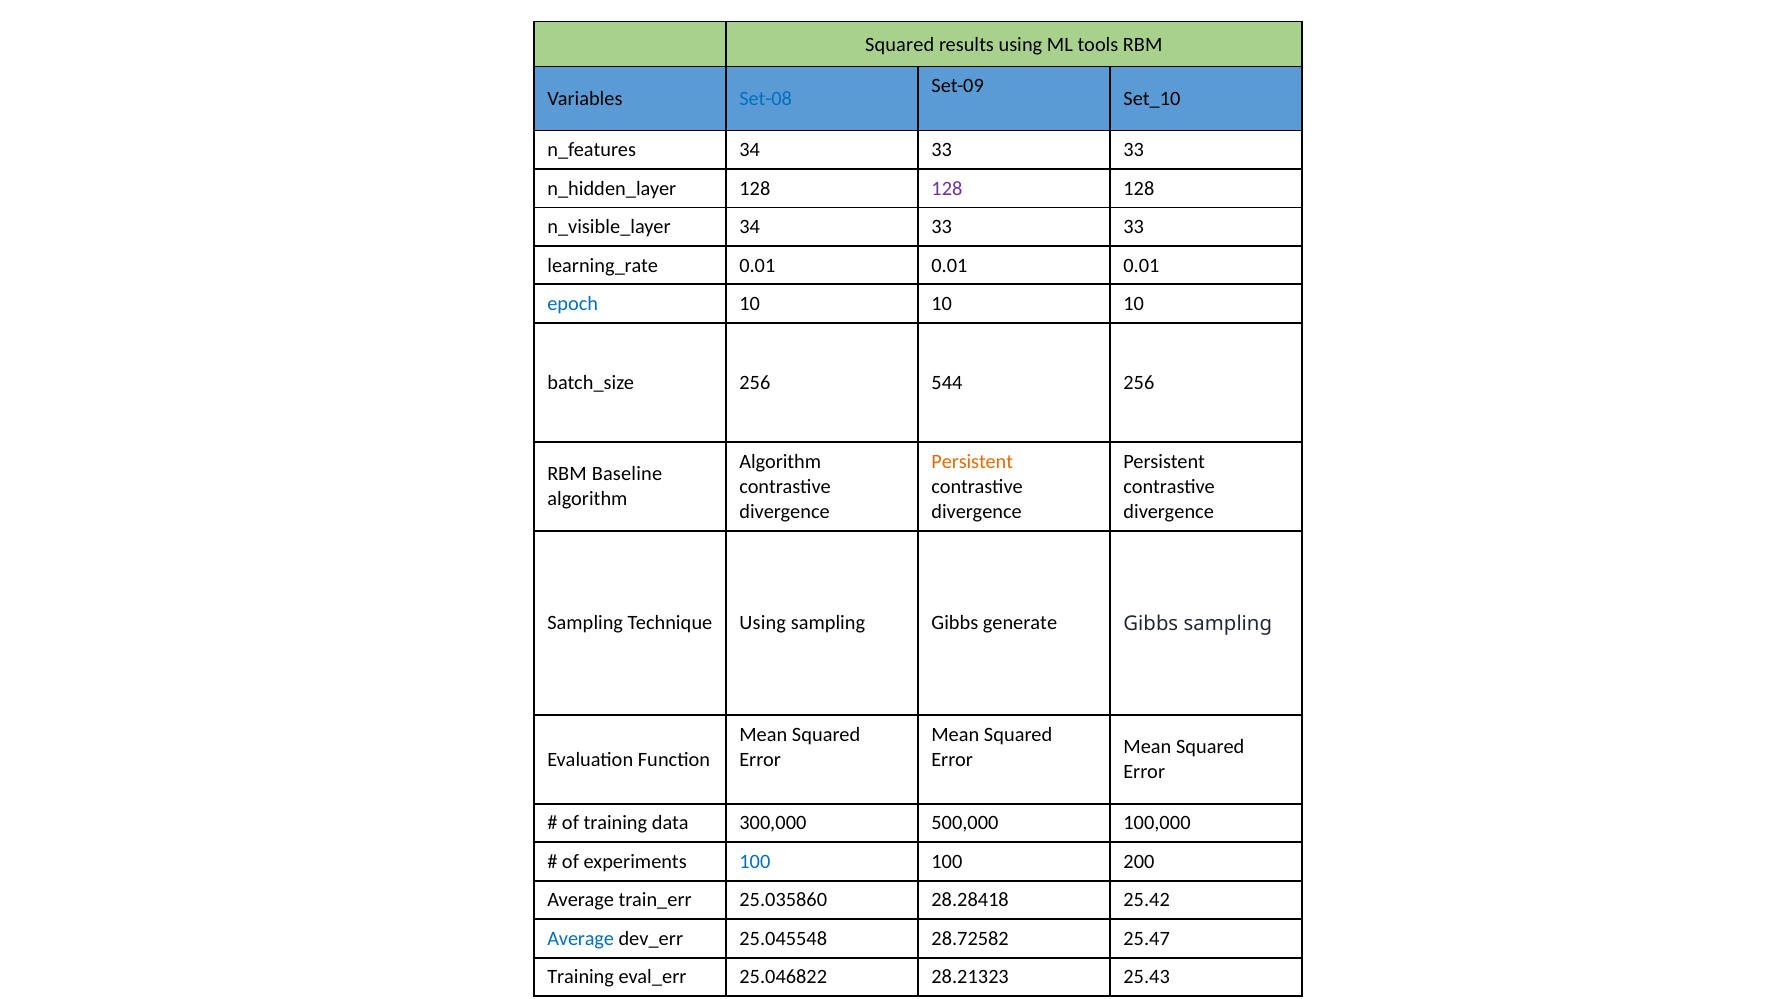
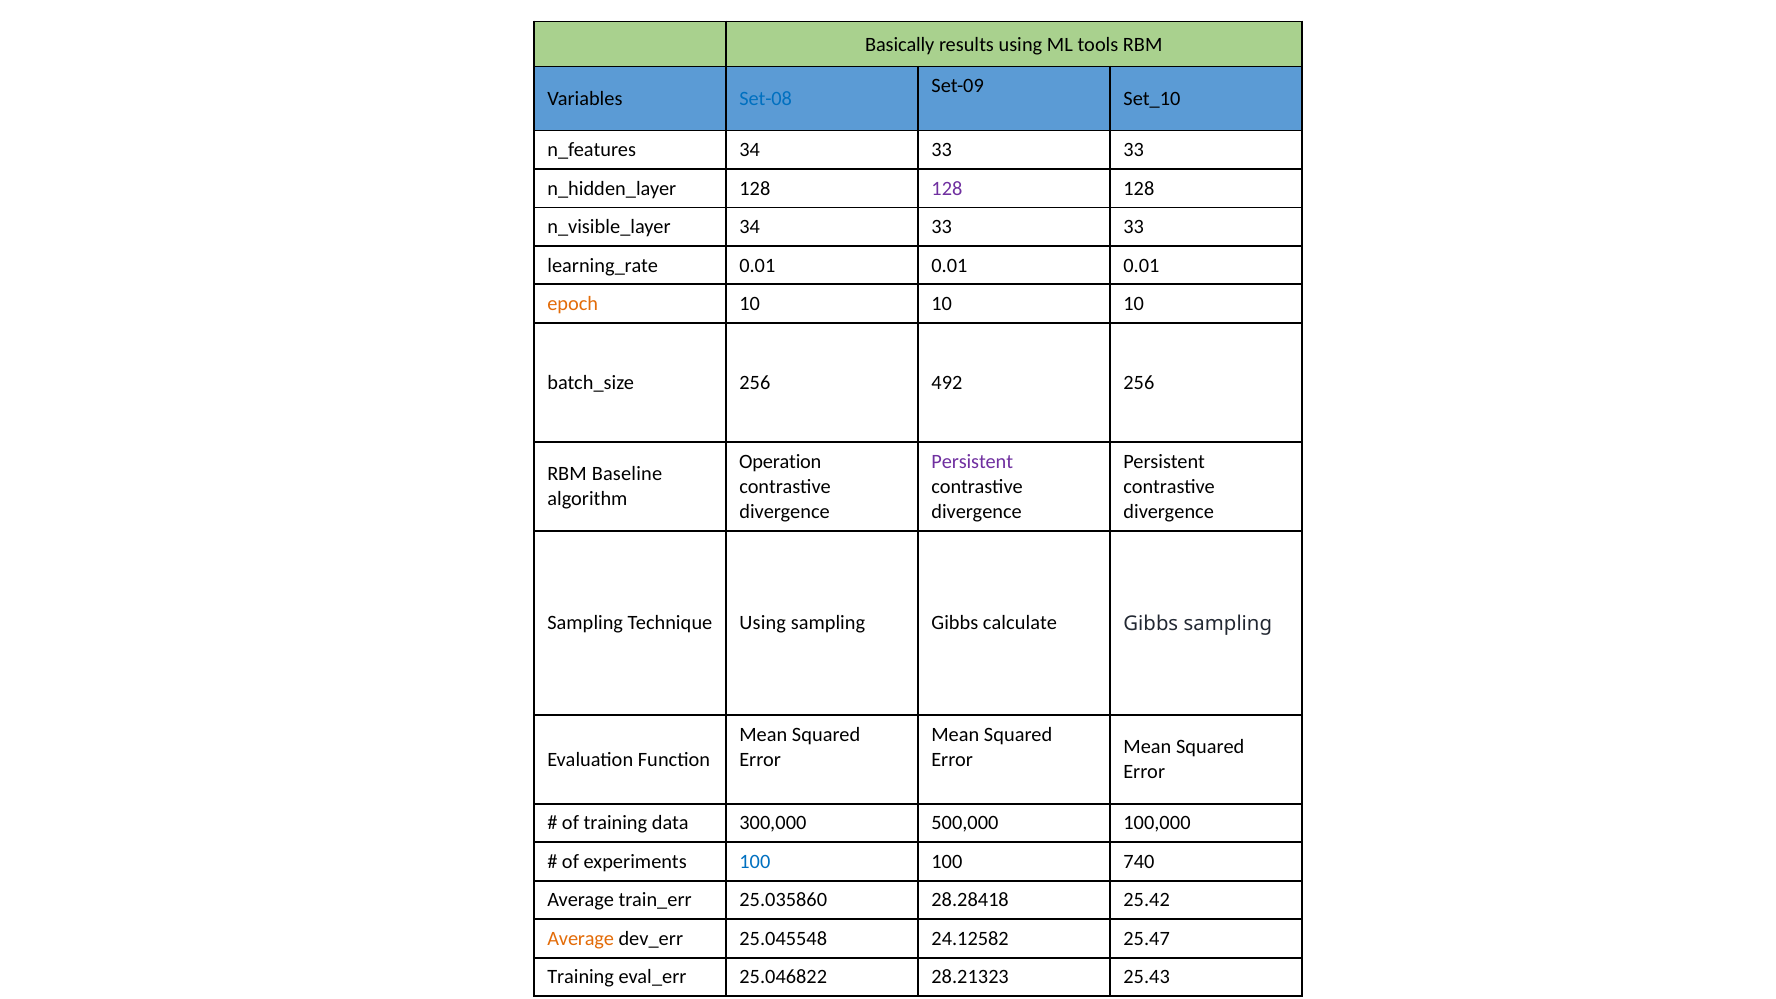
Squared: Squared -> Basically (900, 44)
epoch colour: blue -> orange (573, 304)
544: 544 -> 492 (947, 383)
Algorithm: Algorithm -> Operation (780, 462)
Persistent colour: orange -> purple (972, 462)
generate: generate -> calculate (1020, 623)
200: 200 -> 740 (1139, 862)
Average colour: blue -> orange (581, 939)
28.72582: 28.72582 -> 24.12582 (970, 939)
